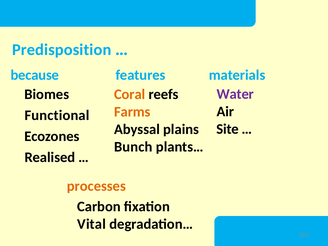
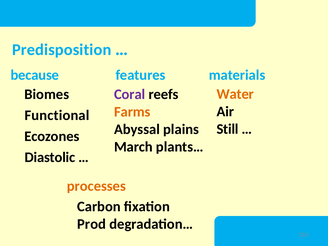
Water colour: purple -> orange (235, 94)
Coral colour: orange -> purple (130, 94)
Site: Site -> Still (228, 129)
Bunch: Bunch -> March (133, 147)
Realised: Realised -> Diastolic (50, 157)
Vital: Vital -> Prod (92, 224)
